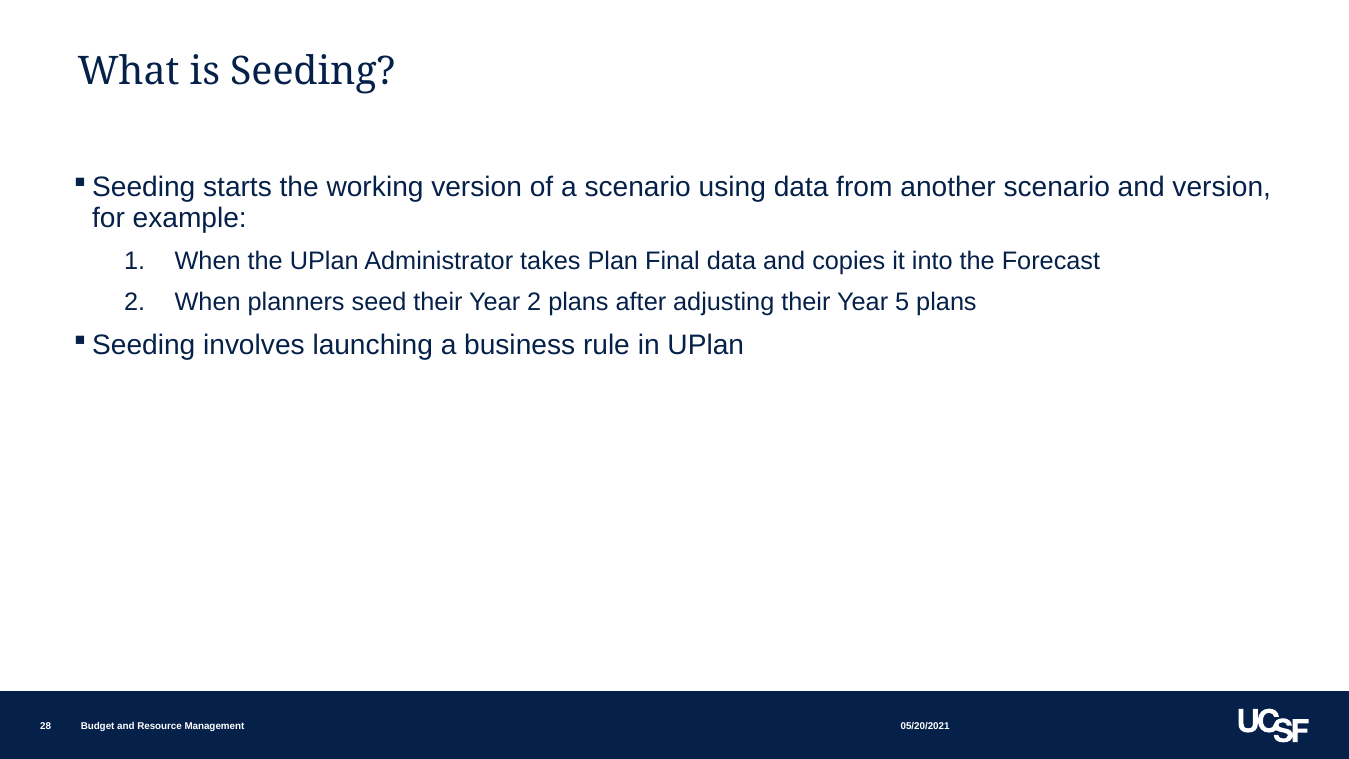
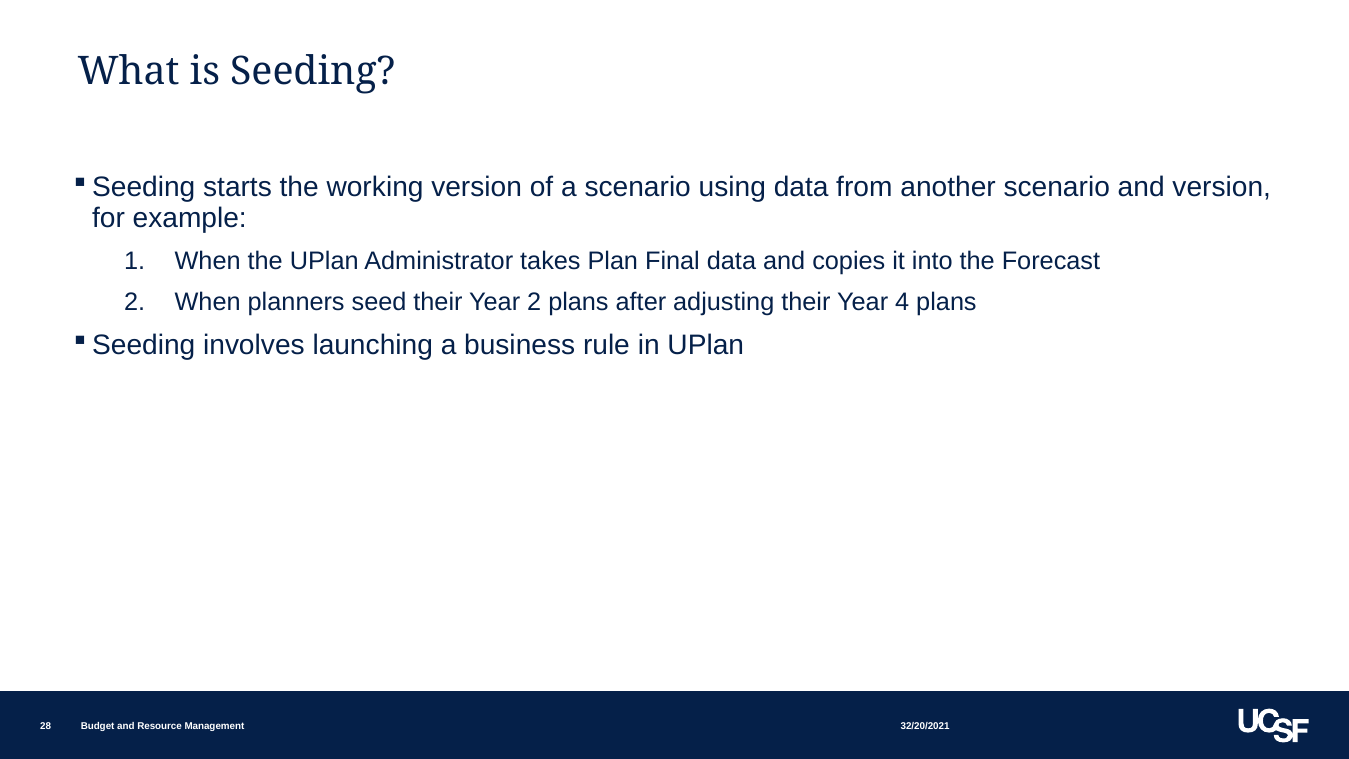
5: 5 -> 4 (902, 302)
05/20/2021: 05/20/2021 -> 32/20/2021 (925, 726)
